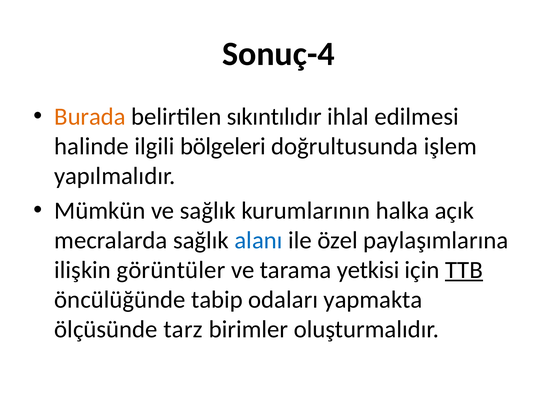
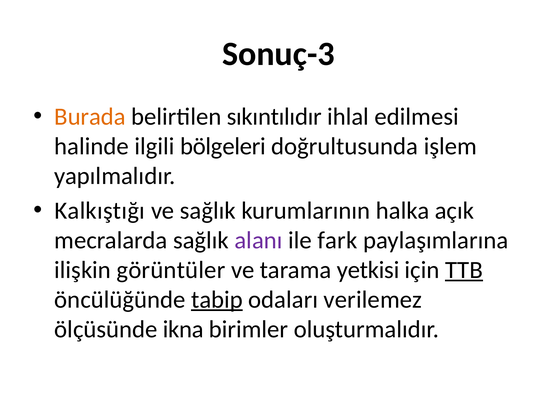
Sonuç-4: Sonuç-4 -> Sonuç-3 (278, 54)
Mümkün: Mümkün -> Kalkıştığı (100, 211)
alanı colour: blue -> purple (259, 241)
özel: özel -> fark (337, 241)
tabip underline: none -> present (217, 300)
yapmakta: yapmakta -> verilemez (373, 300)
tarz: tarz -> ikna (183, 330)
